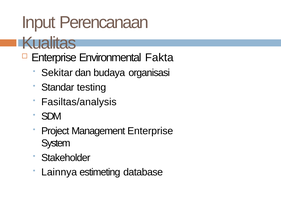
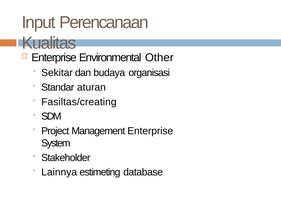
Fakta: Fakta -> Other (159, 58)
testing: testing -> aturan (91, 87)
Fasiltas/analysis: Fasiltas/analysis -> Fasiltas/creating (79, 102)
